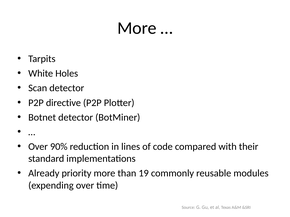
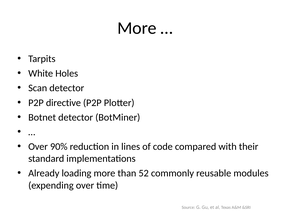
priority: priority -> loading (76, 174)
19: 19 -> 52 (144, 174)
